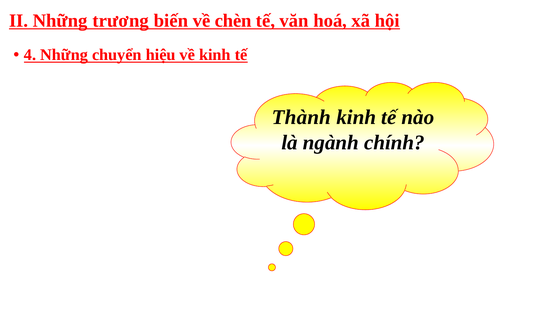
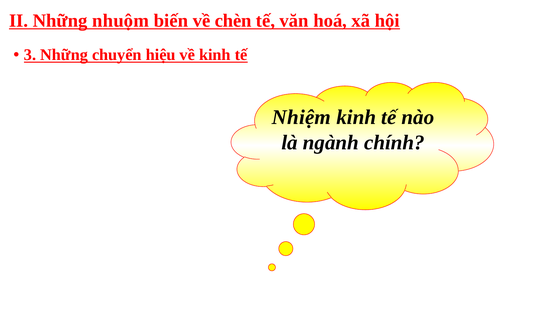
trương: trương -> nhuộm (121, 21)
4: 4 -> 3 (30, 55)
Thành: Thành -> Nhiệm (301, 117)
